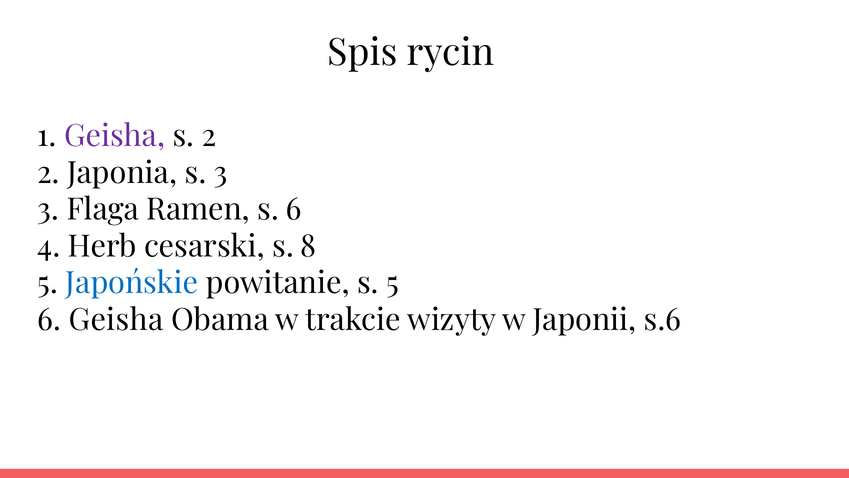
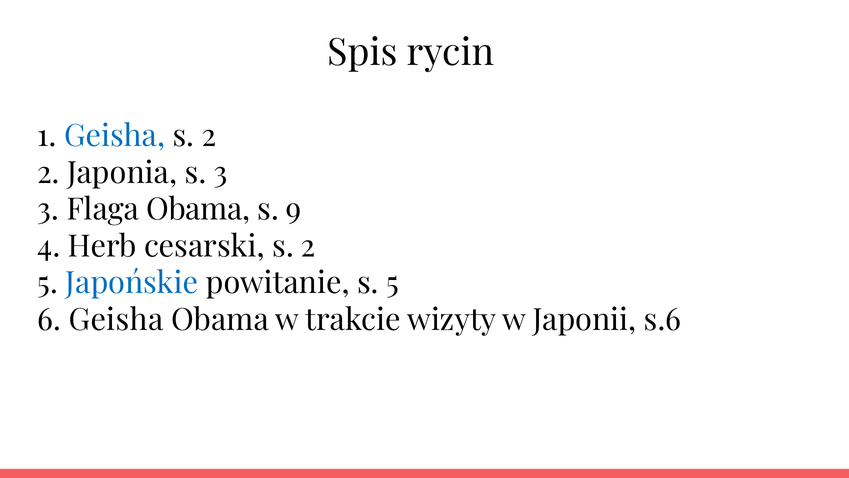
Geisha colour: purple -> blue (115, 136)
Flaga Ramen: Ramen -> Obama (198, 210)
s 6: 6 -> 9 (293, 210)
cesarski s 8: 8 -> 2 (308, 246)
